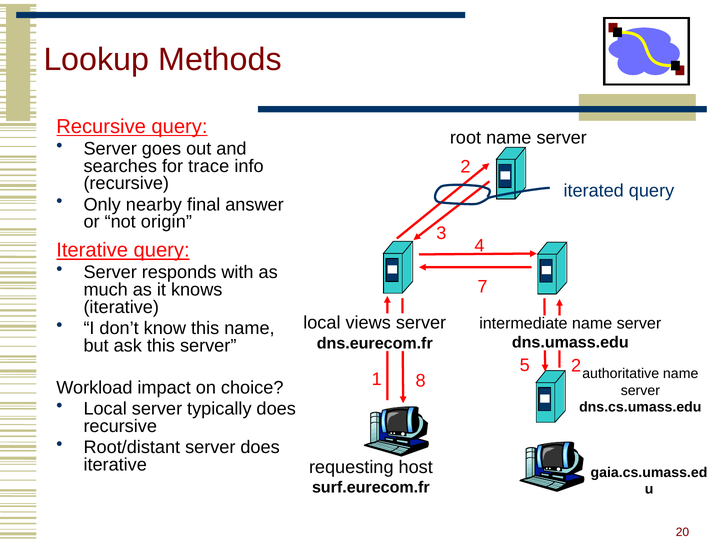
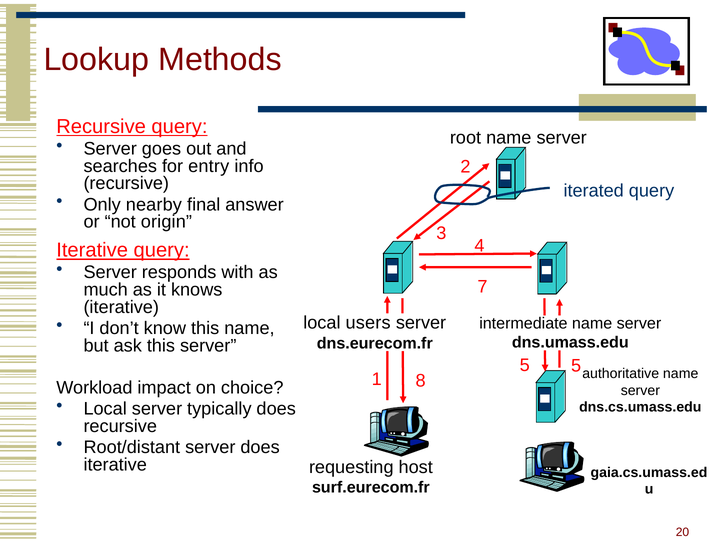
trace: trace -> entry (209, 166)
views: views -> users (368, 323)
5 2: 2 -> 5 (576, 366)
